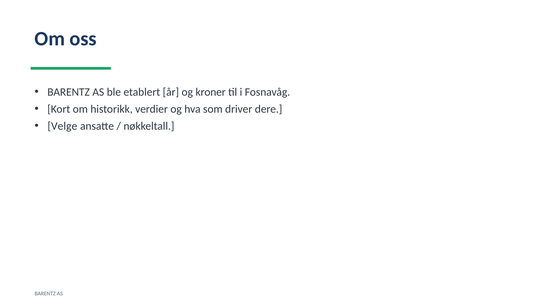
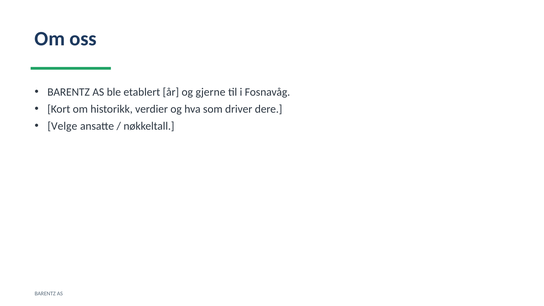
kroner: kroner -> gjerne (211, 92)
